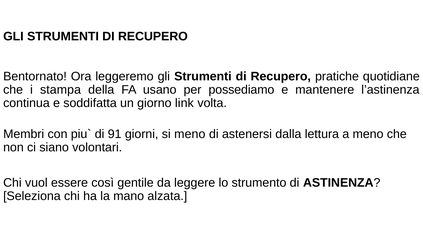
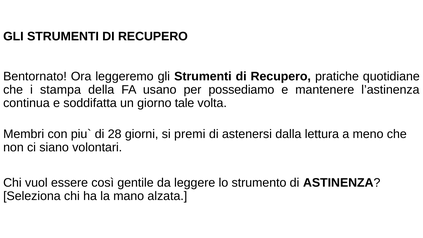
link: link -> tale (185, 103)
91: 91 -> 28 (115, 134)
si meno: meno -> premi (190, 134)
